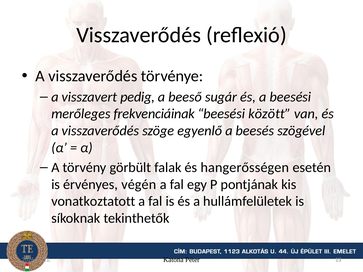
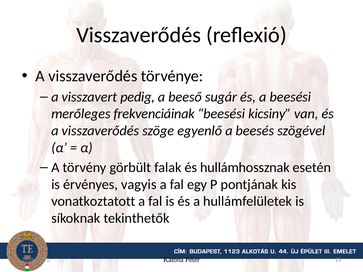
között: között -> kicsiny (270, 114)
hangerősségen: hangerősségen -> hullámhossznak (245, 168)
végén: végén -> vagyis (139, 185)
